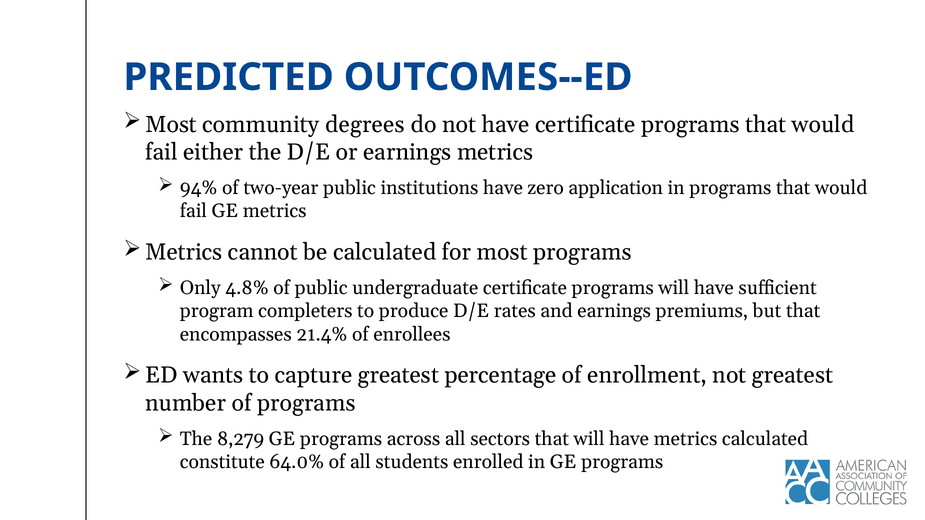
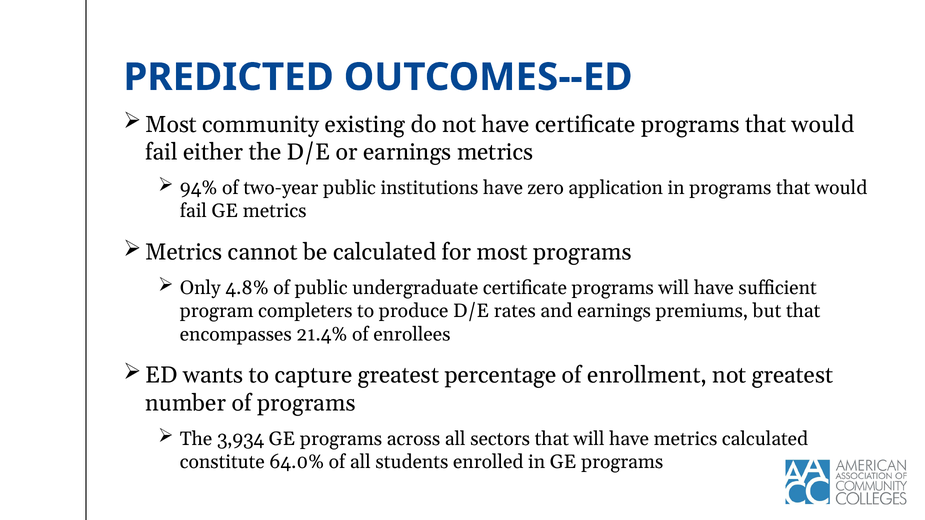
degrees: degrees -> existing (365, 125)
8,279: 8,279 -> 3,934 (241, 439)
